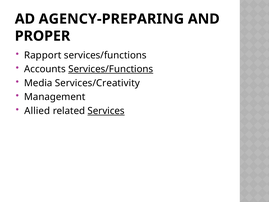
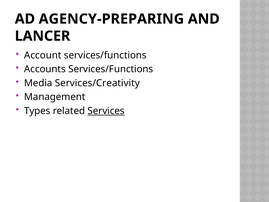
PROPER: PROPER -> LANCER (43, 36)
Rapport: Rapport -> Account (43, 55)
Services/Functions underline: present -> none (111, 69)
Allied: Allied -> Types (37, 111)
